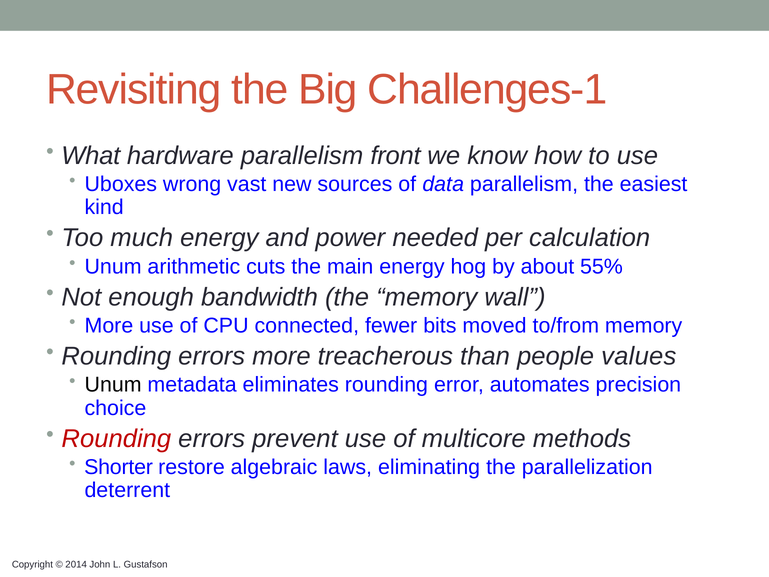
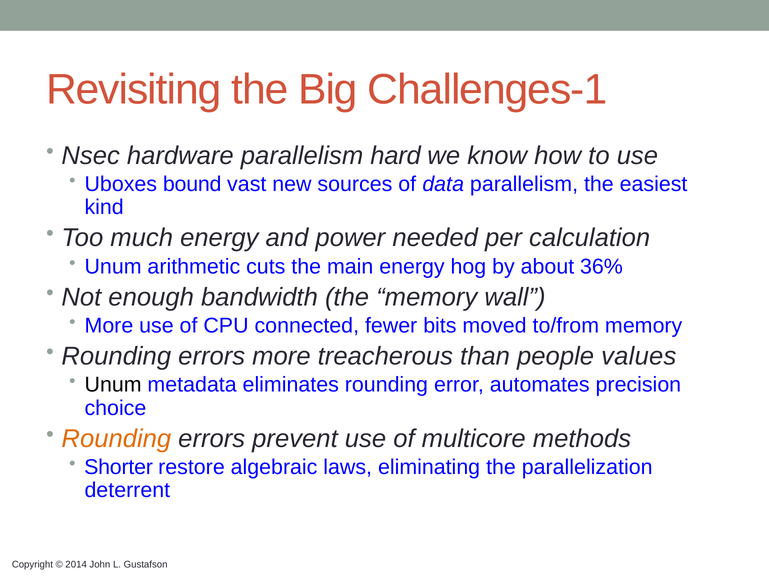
What: What -> Nsec (91, 156)
front: front -> hard (396, 156)
wrong: wrong -> bound (192, 184)
55%: 55% -> 36% (601, 266)
Rounding colour: red -> orange (116, 438)
